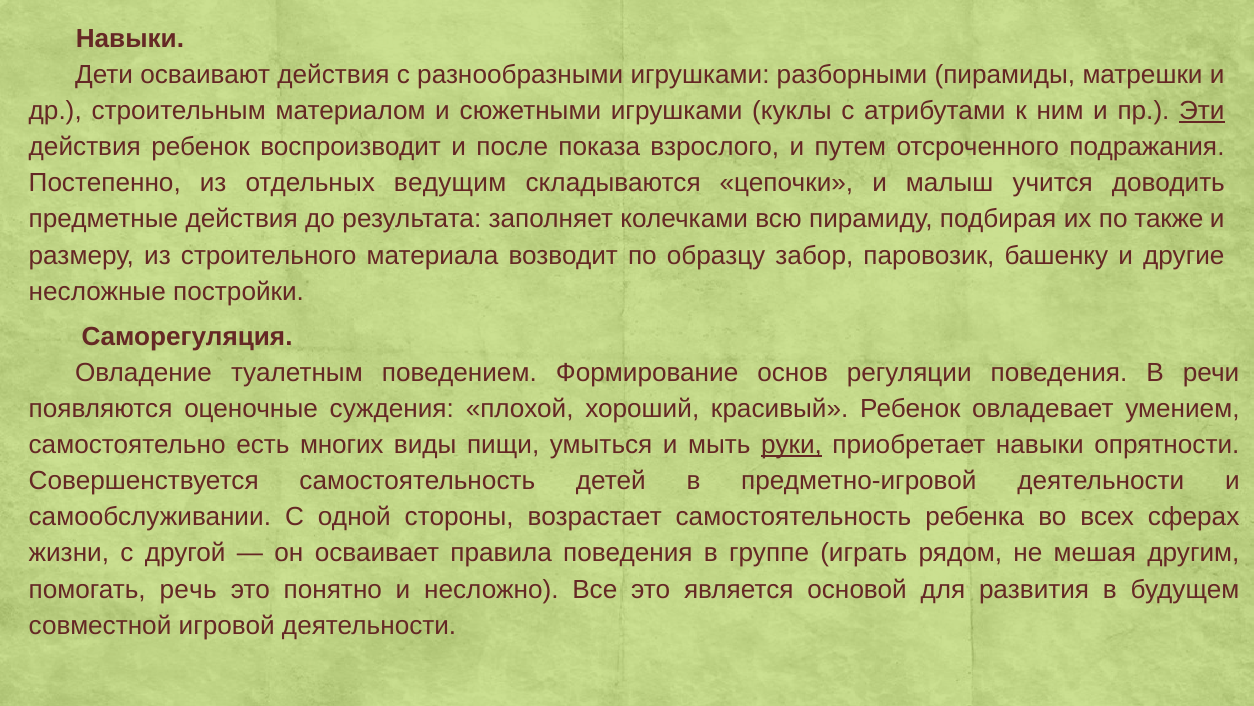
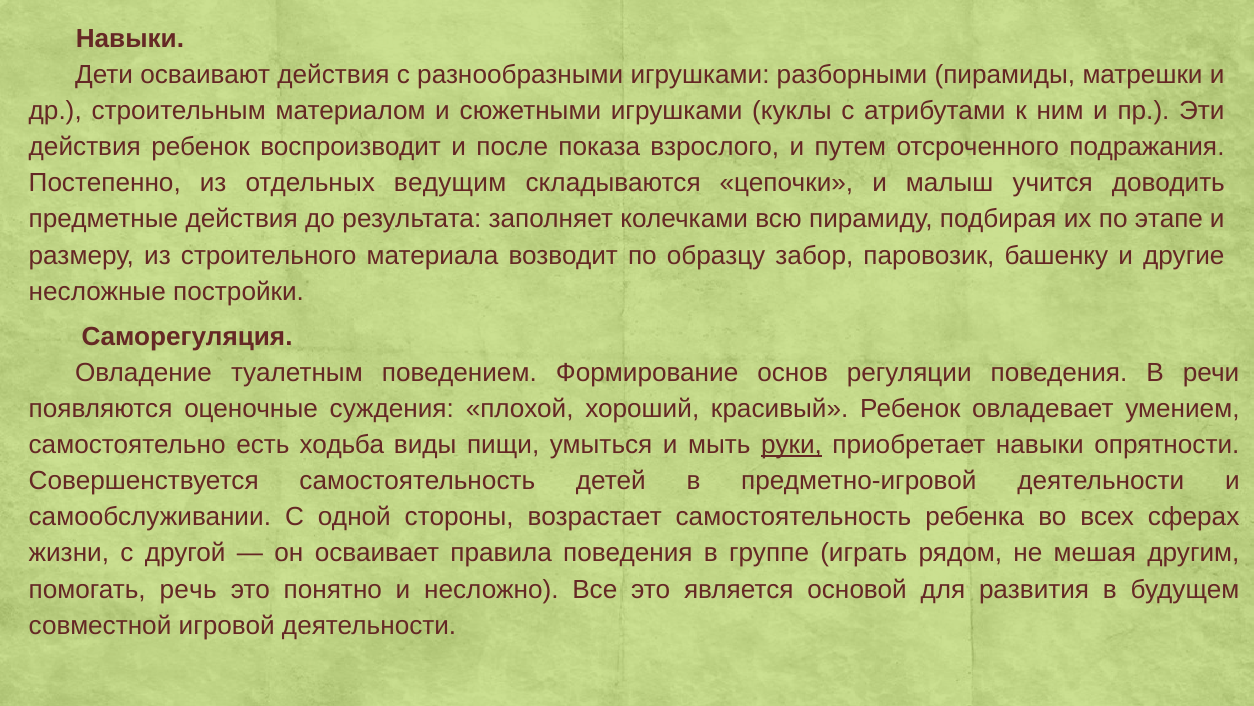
Эти underline: present -> none (1202, 111)
также: также -> этапе (1169, 219)
многих: многих -> ходьба (342, 445)
